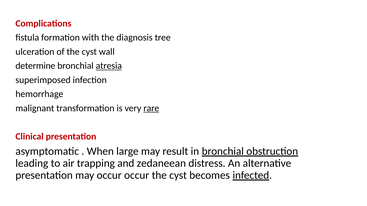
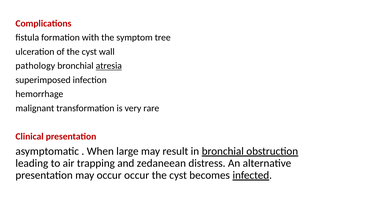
diagnosis: diagnosis -> symptom (135, 38)
determine: determine -> pathology (35, 66)
rare underline: present -> none (151, 108)
